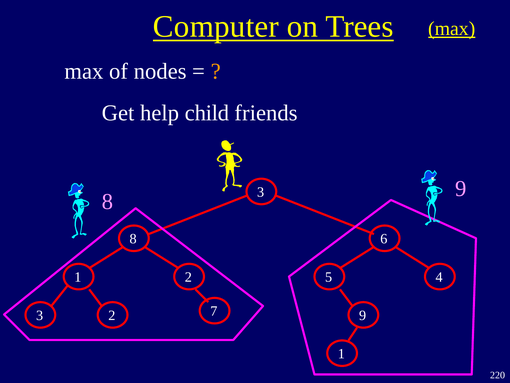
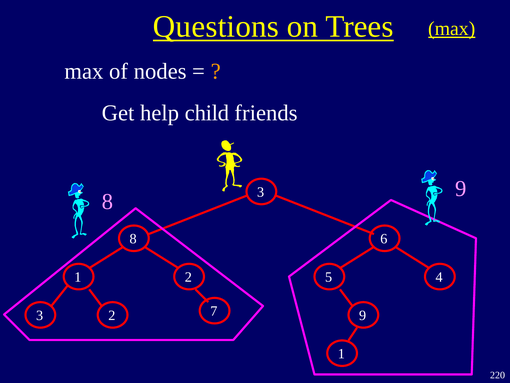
Computer: Computer -> Questions (216, 27)
